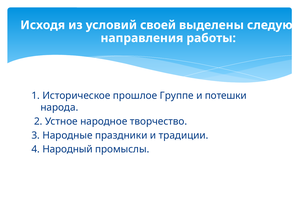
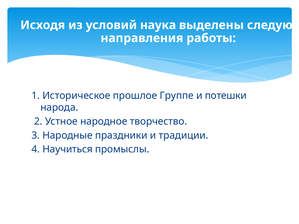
своей: своей -> наука (158, 25)
Народный: Народный -> Научиться (68, 149)
